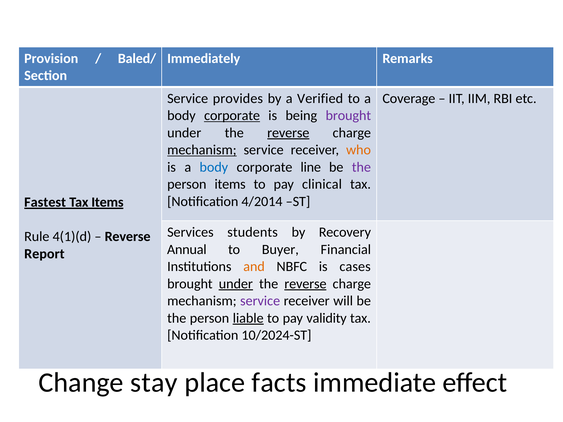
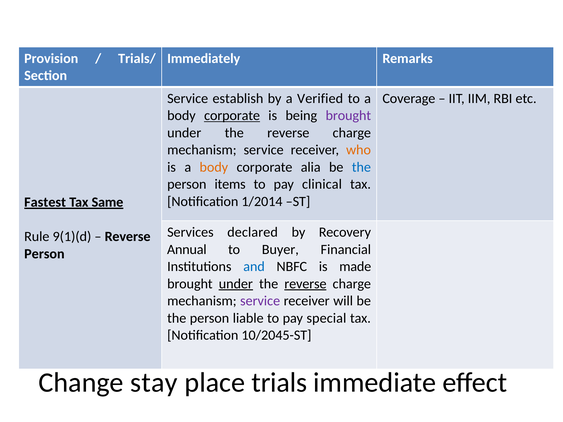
Baled/: Baled/ -> Trials/ (137, 59)
provides: provides -> establish (238, 99)
reverse underline: present -> none (288, 133)
mechanism underline: present -> none (202, 150)
body colour: blue -> orange (214, 167)
line: line -> alia (311, 167)
the colour: purple -> blue (361, 167)
4/2014: 4/2014 -> 1/2014 (262, 202)
Tax Items: Items -> Same (107, 202)
students: students -> declared (253, 232)
4(1)(d: 4(1)(d -> 9(1)(d (72, 237)
Report: Report -> Person (44, 254)
and colour: orange -> blue (254, 267)
cases: cases -> made (355, 267)
liable underline: present -> none (248, 318)
validity: validity -> special (326, 318)
10/2024-ST: 10/2024-ST -> 10/2045-ST (276, 335)
facts: facts -> trials (279, 383)
